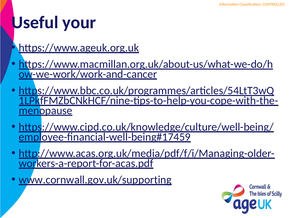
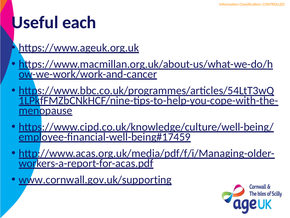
your: your -> each (79, 22)
